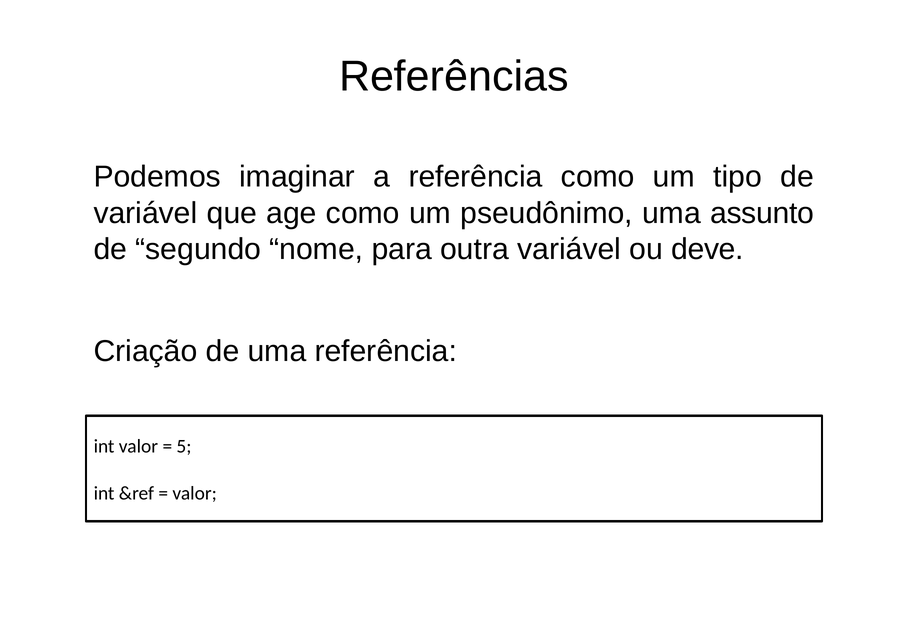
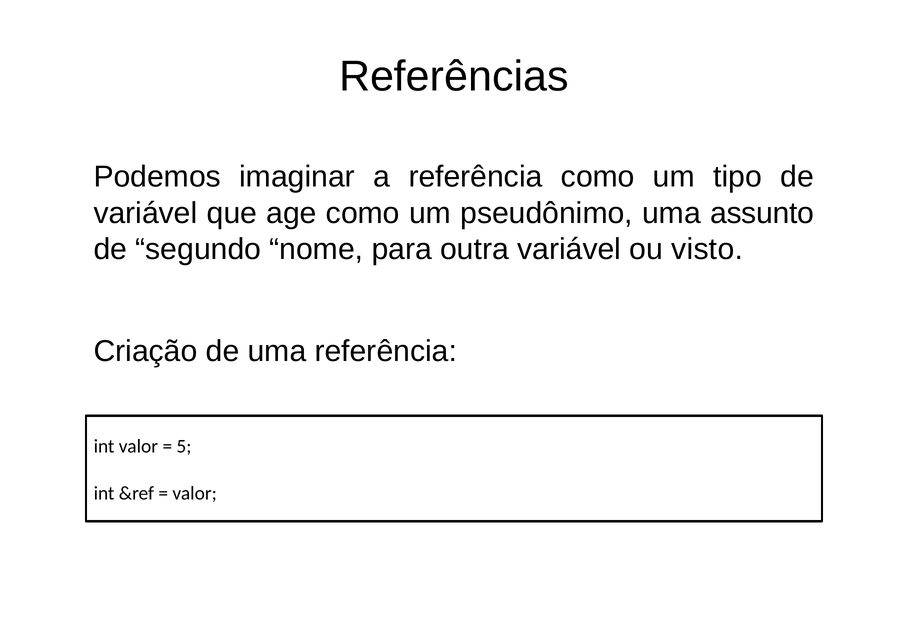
deve: deve -> visto (707, 249)
